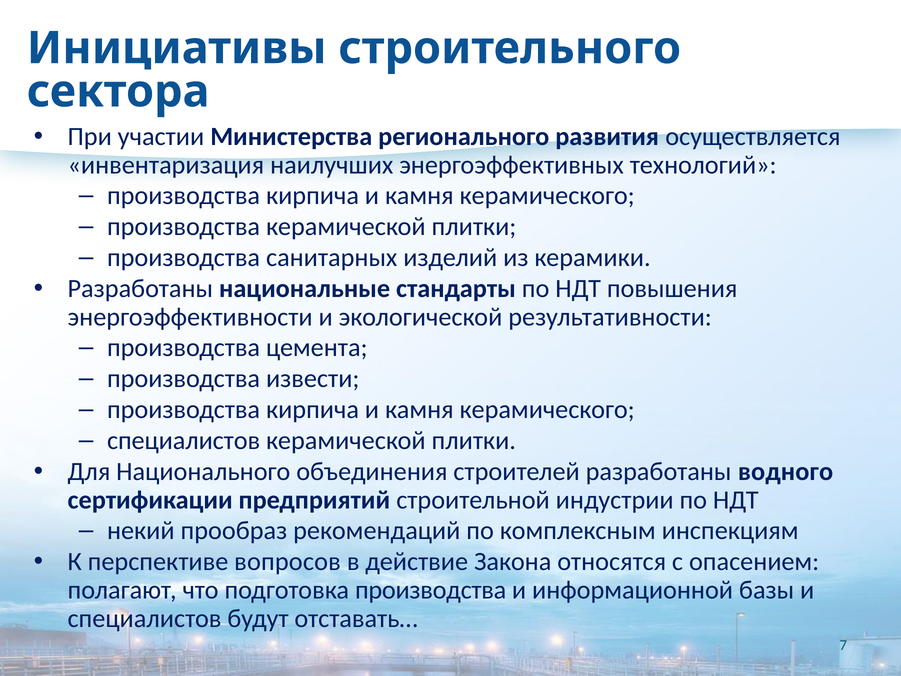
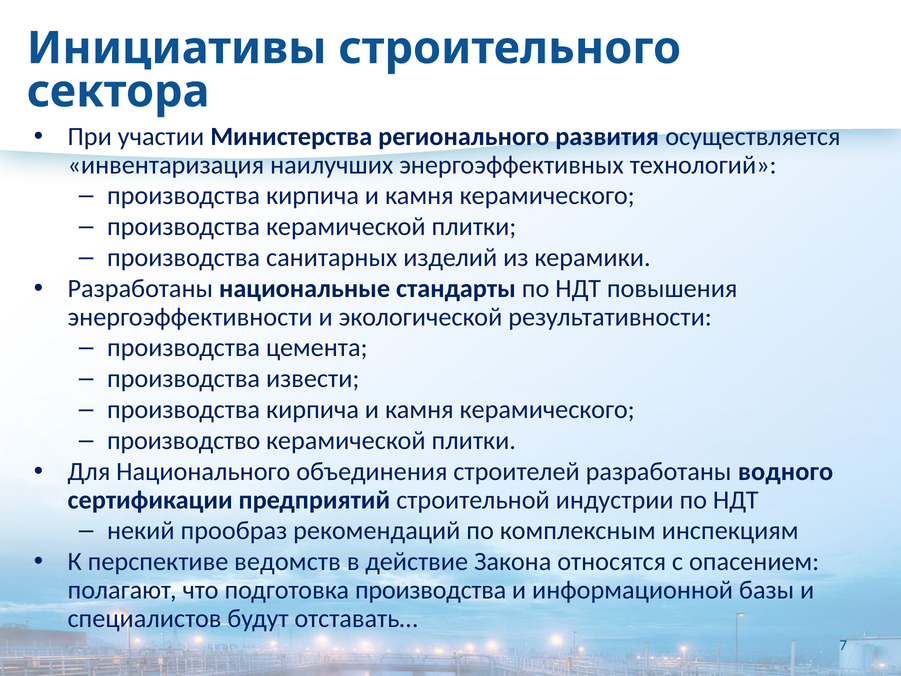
специалистов: специалистов -> производство (184, 440)
вопросов: вопросов -> ведомств (288, 561)
